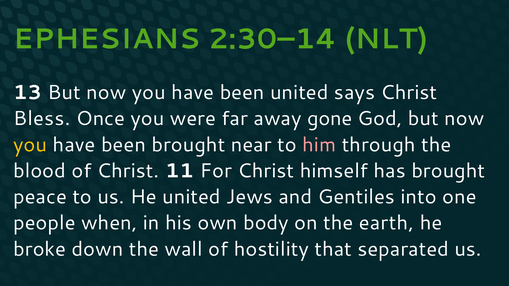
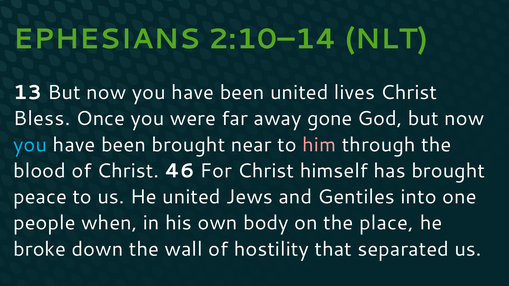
2:30–14: 2:30–14 -> 2:10–14 (272, 39)
says: says -> lives (355, 93)
you colour: yellow -> light blue (30, 145)
11: 11 -> 46 (180, 171)
earth: earth -> place (386, 223)
